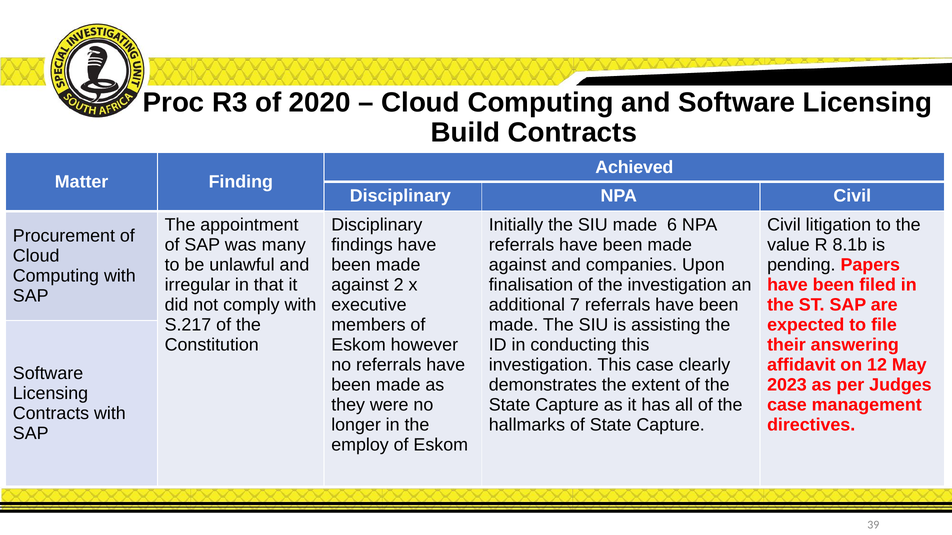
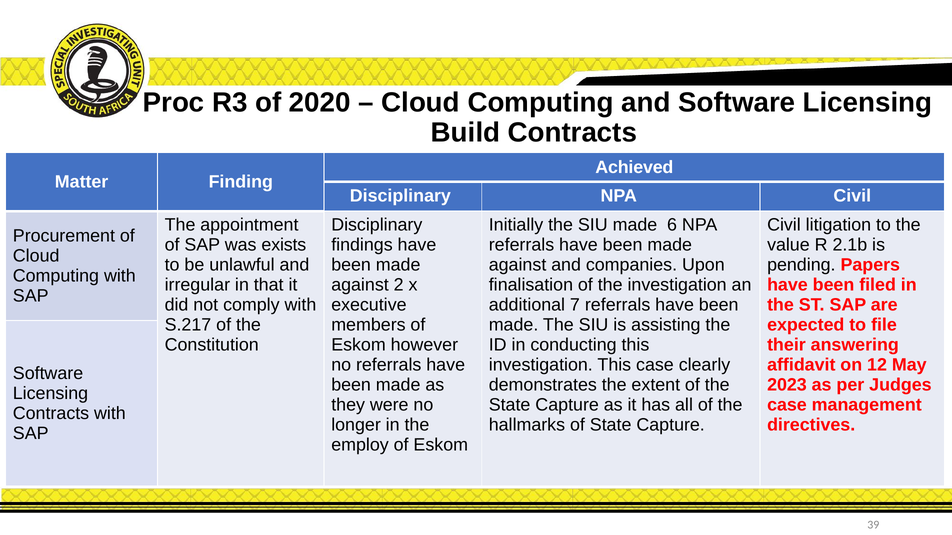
many: many -> exists (284, 245)
8.1b: 8.1b -> 2.1b (850, 245)
